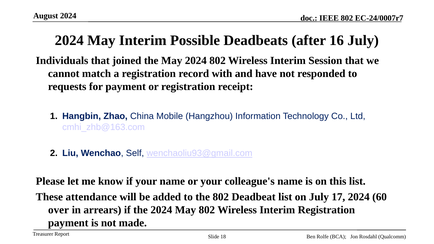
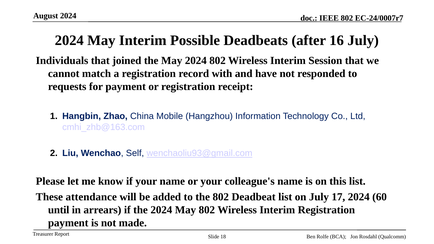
over: over -> until (59, 210)
